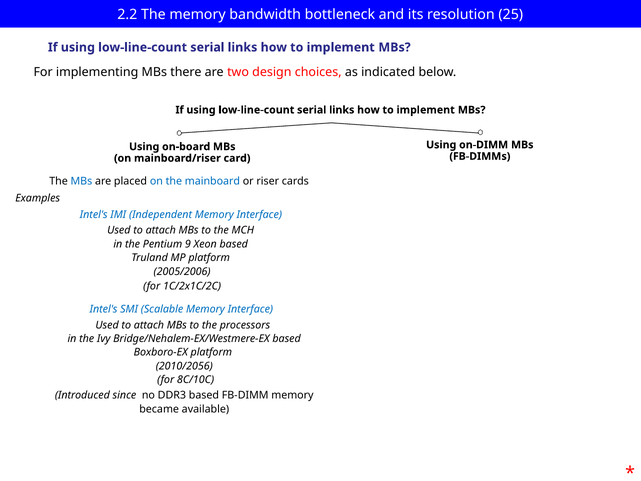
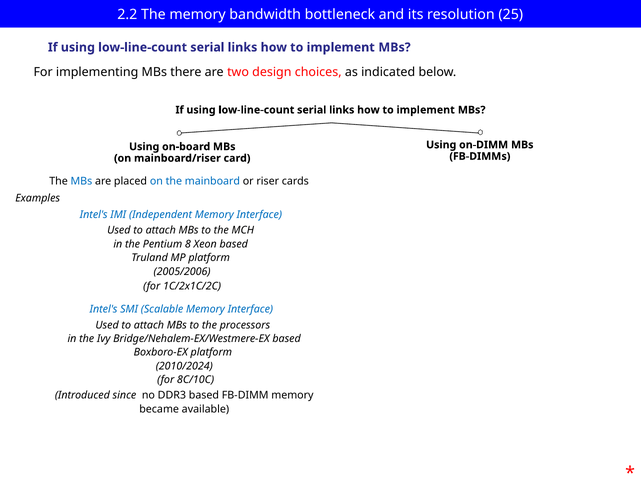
9: 9 -> 8 (188, 244)
2010/2056: 2010/2056 -> 2010/2024 (184, 366)
